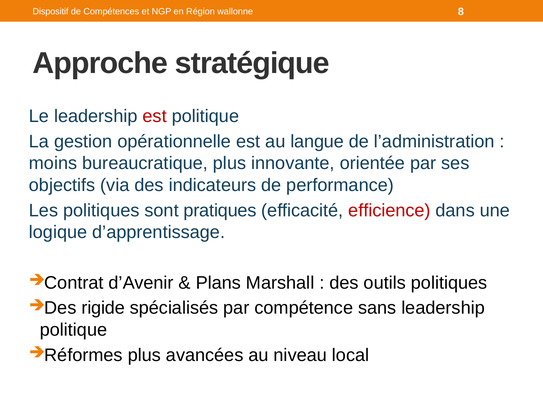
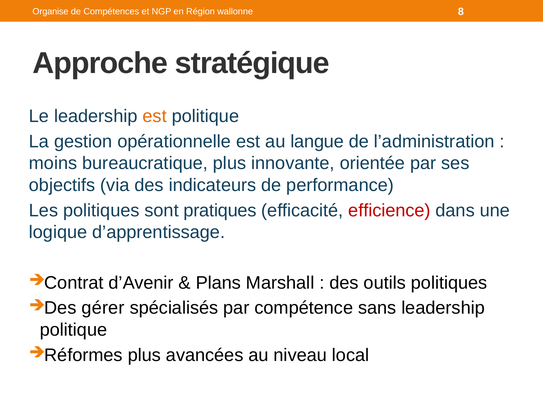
Dispositif: Dispositif -> Organise (51, 11)
est colour: red -> orange (155, 116)
rigide: rigide -> gérer (103, 308)
